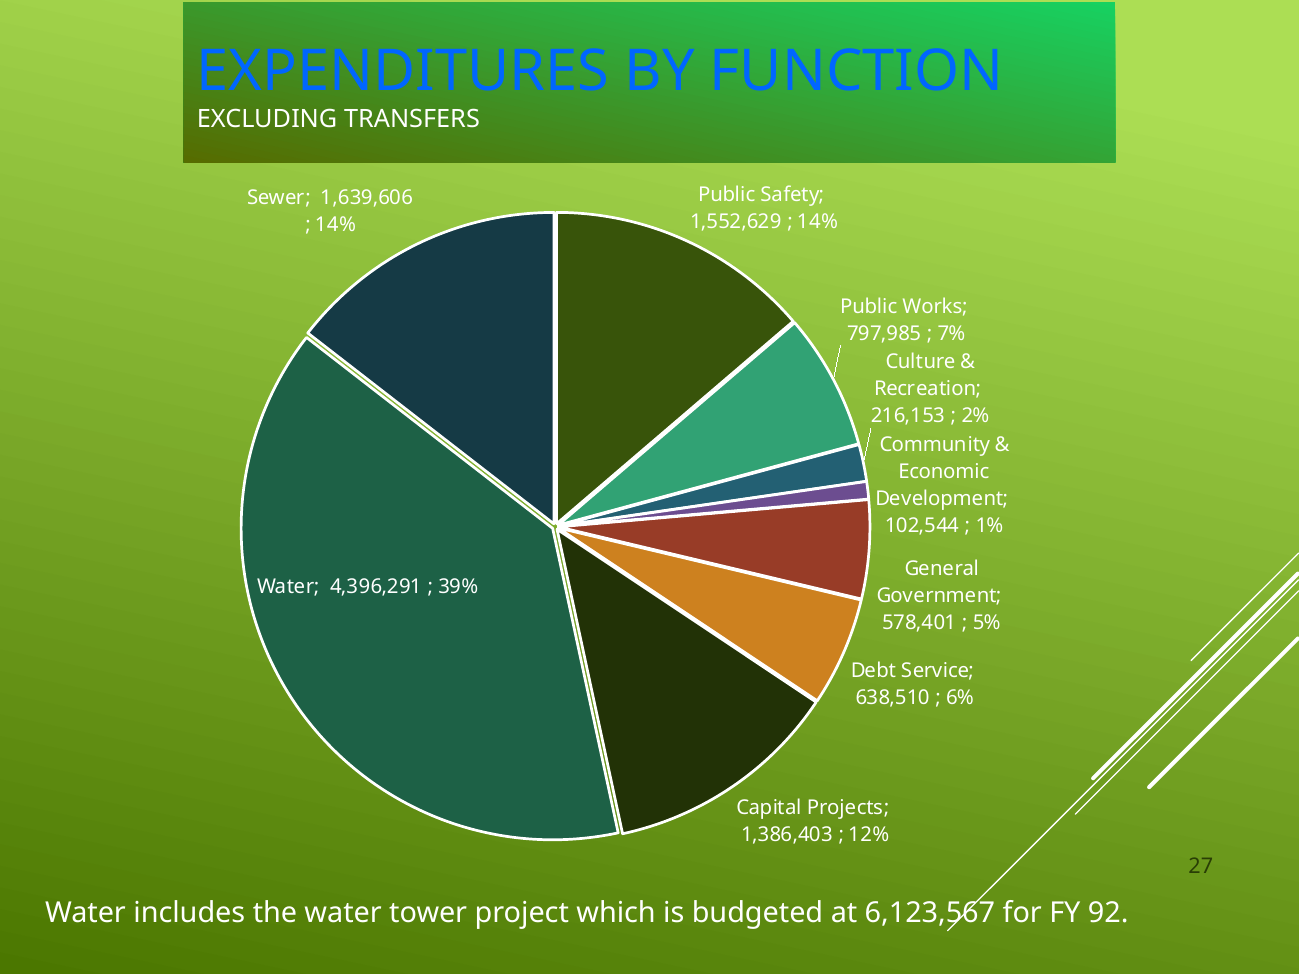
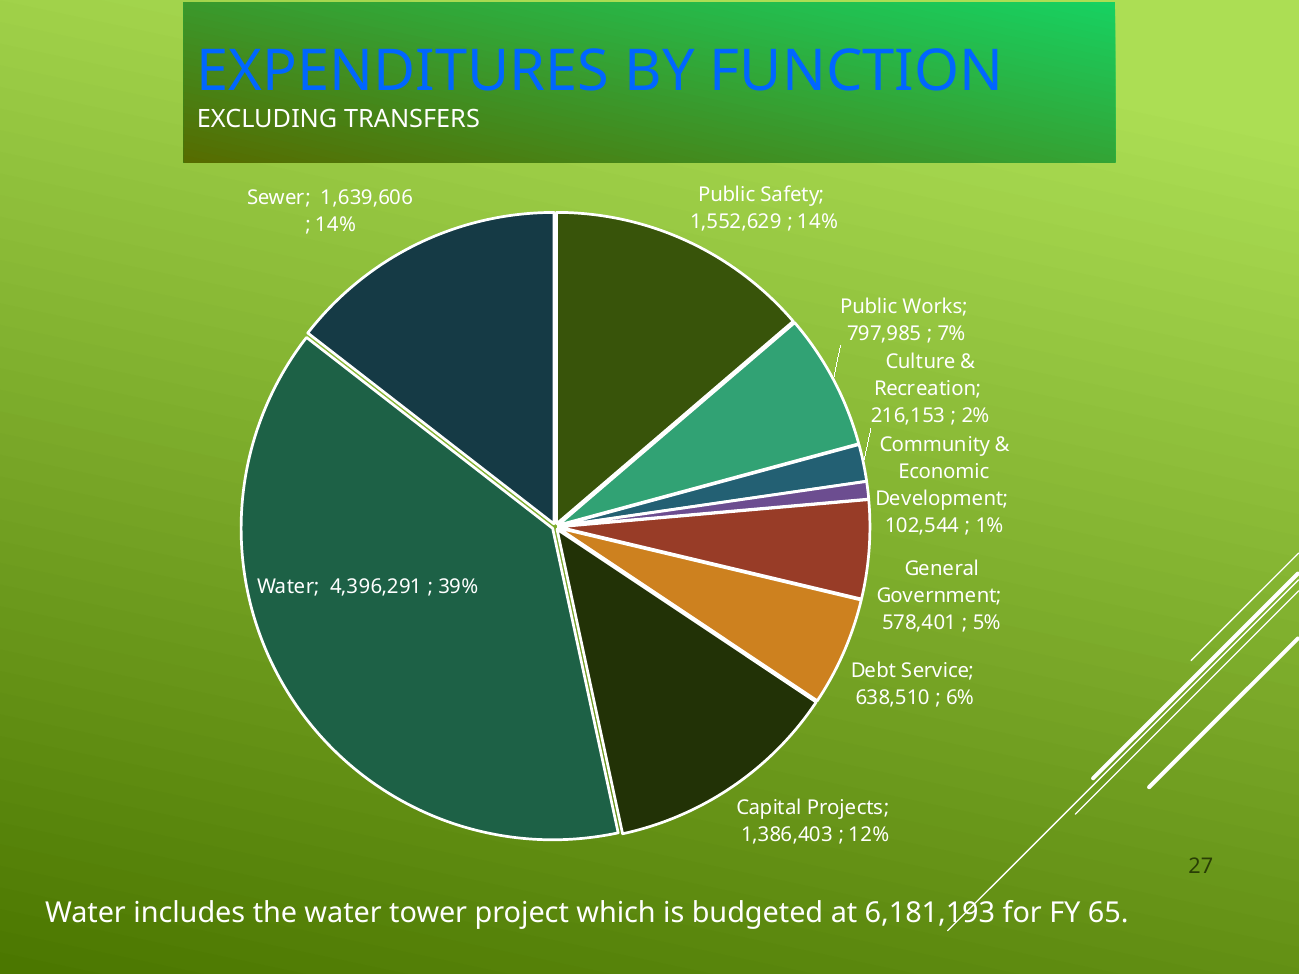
6,123,567: 6,123,567 -> 6,181,193 (930, 913)
92: 92 -> 65 (1108, 913)
